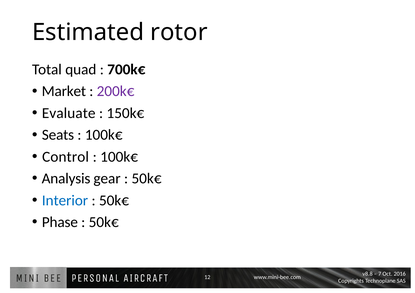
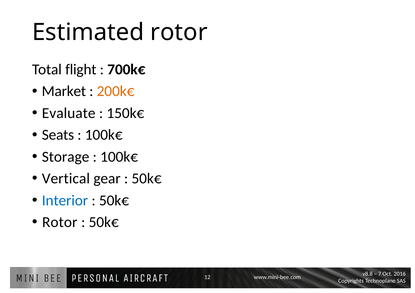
quad: quad -> flight (81, 70)
200k€ colour: purple -> orange (116, 91)
Control: Control -> Storage (66, 157)
Analysis: Analysis -> Vertical (66, 179)
Phase: Phase -> Rotor (60, 223)
